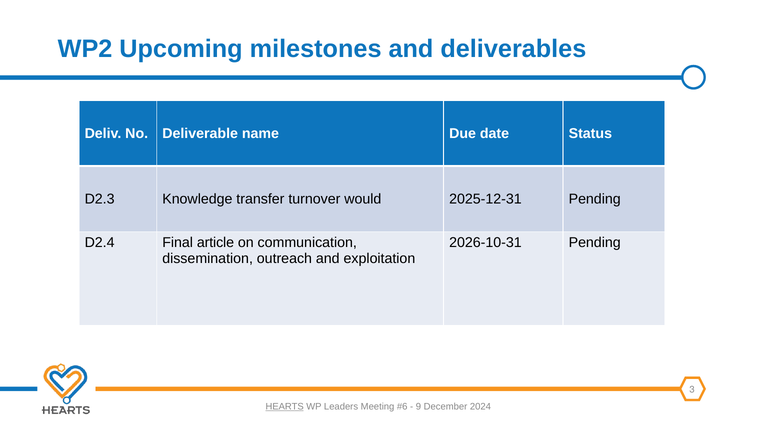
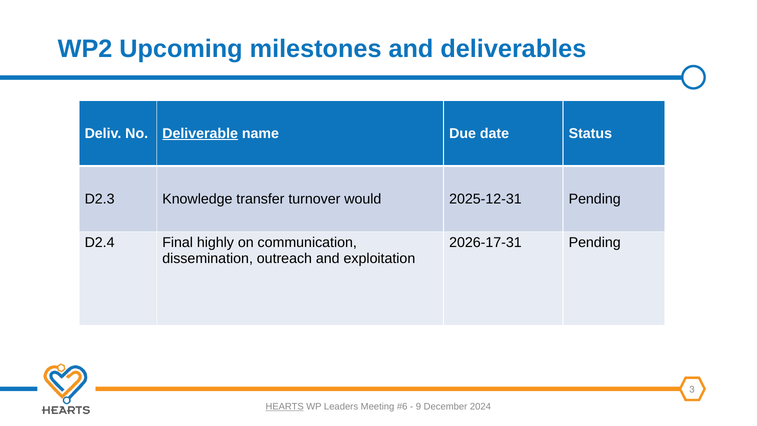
Deliverable underline: none -> present (200, 133)
article: article -> highly (215, 243)
2026-10-31: 2026-10-31 -> 2026-17-31 (485, 243)
